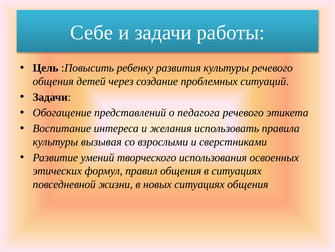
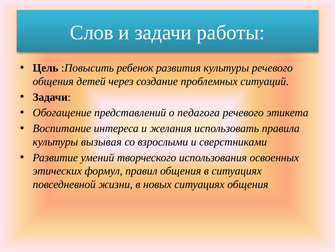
Себе: Себе -> Слов (92, 32)
ребенку: ребенку -> ребенок (135, 68)
